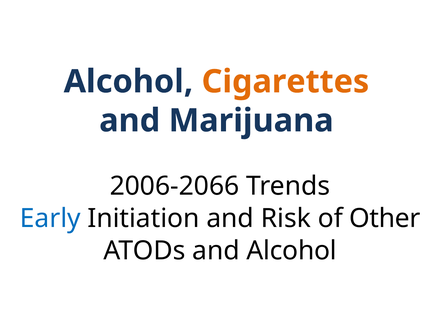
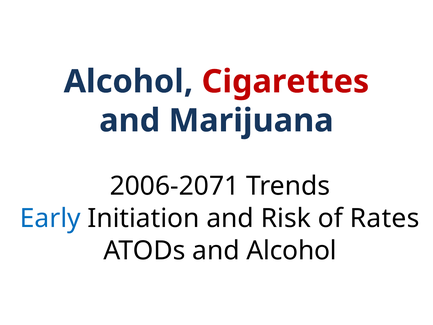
Cigarettes colour: orange -> red (285, 82)
2006-2066: 2006-2066 -> 2006-2071 (175, 186)
Other: Other -> Rates (385, 218)
